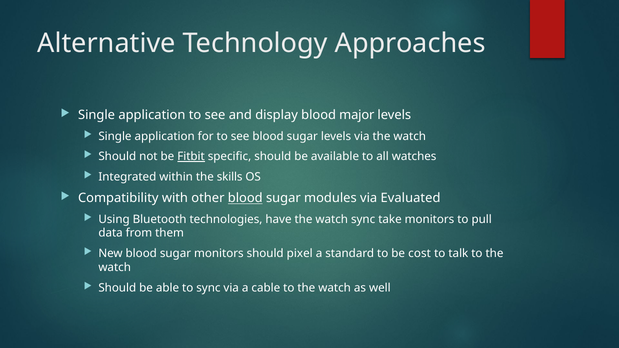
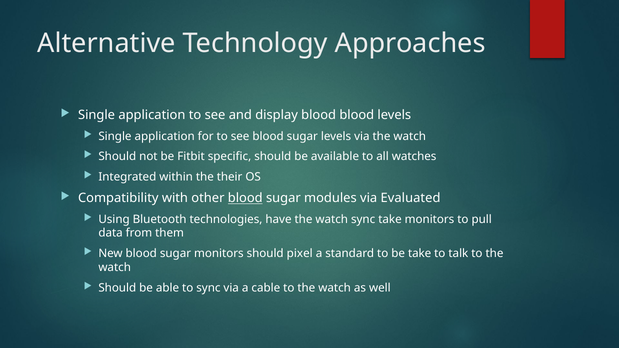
blood major: major -> blood (357, 115)
Fitbit underline: present -> none (191, 157)
skills: skills -> their (230, 177)
be cost: cost -> take (420, 254)
